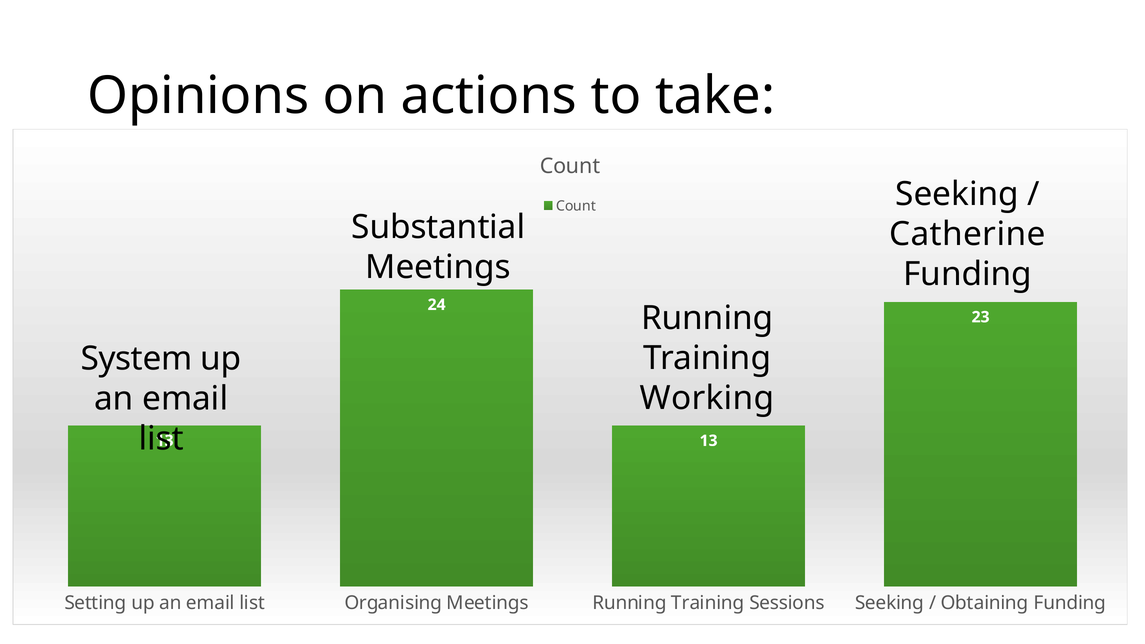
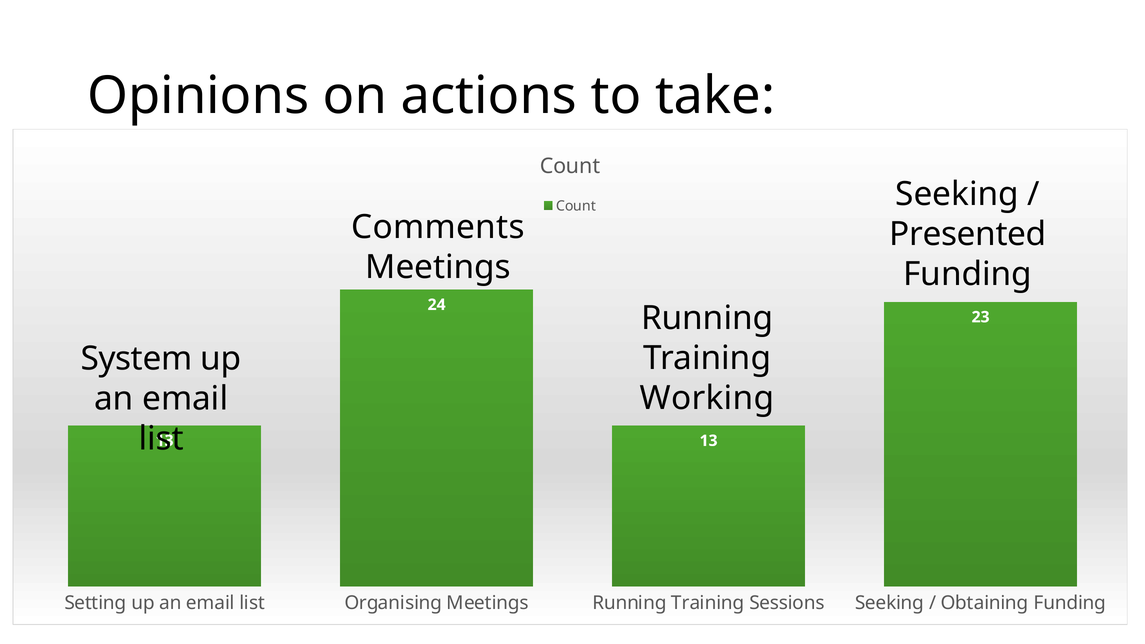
Substantial: Substantial -> Comments (438, 227)
Catherine: Catherine -> Presented (968, 234)
